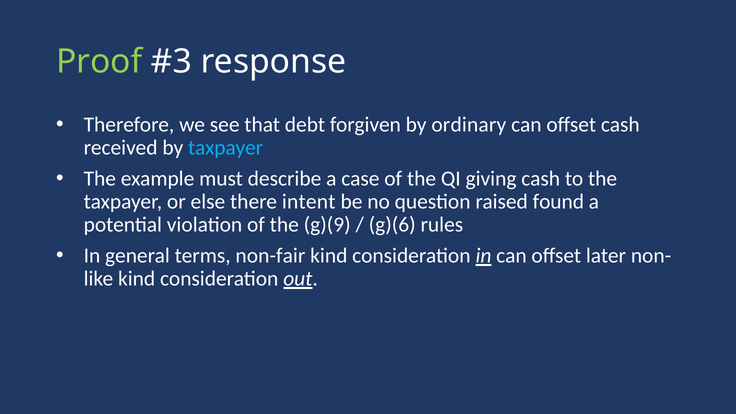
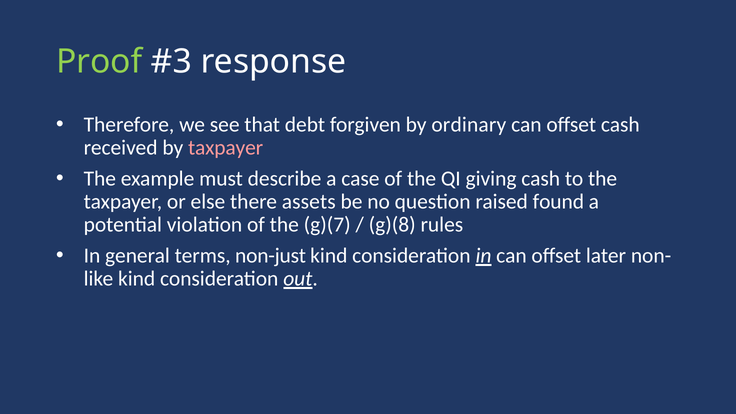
taxpayer colour: light blue -> pink (226, 148)
intent: intent -> assets (309, 202)
g)(9: g)(9 -> g)(7 (327, 225)
g)(6: g)(6 -> g)(8 (392, 225)
non-fair: non-fair -> non-just (271, 256)
